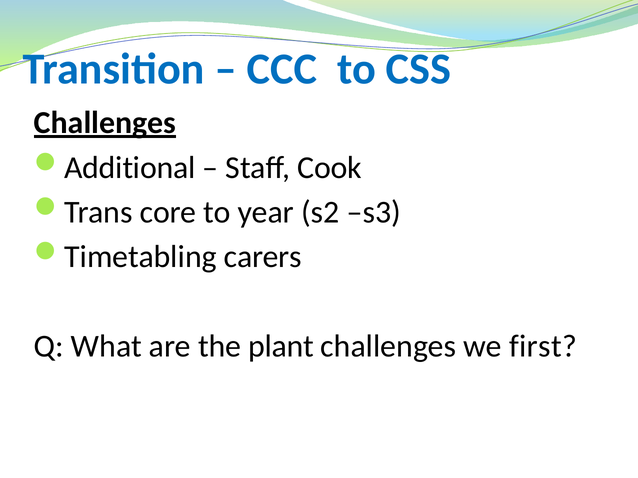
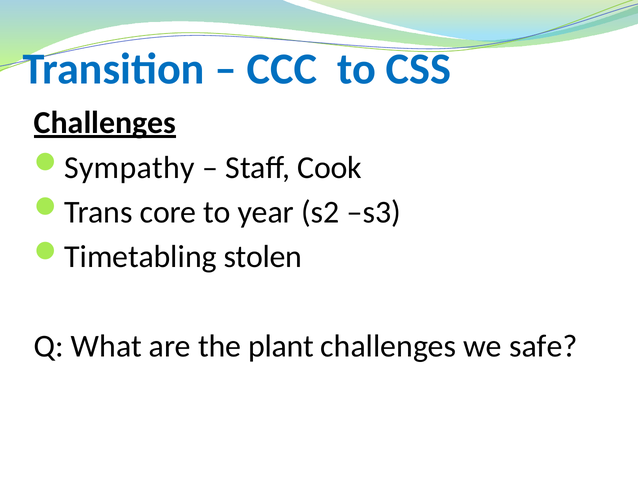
Additional: Additional -> Sympathy (130, 168)
carers: carers -> stolen (263, 257)
first: first -> safe (543, 346)
